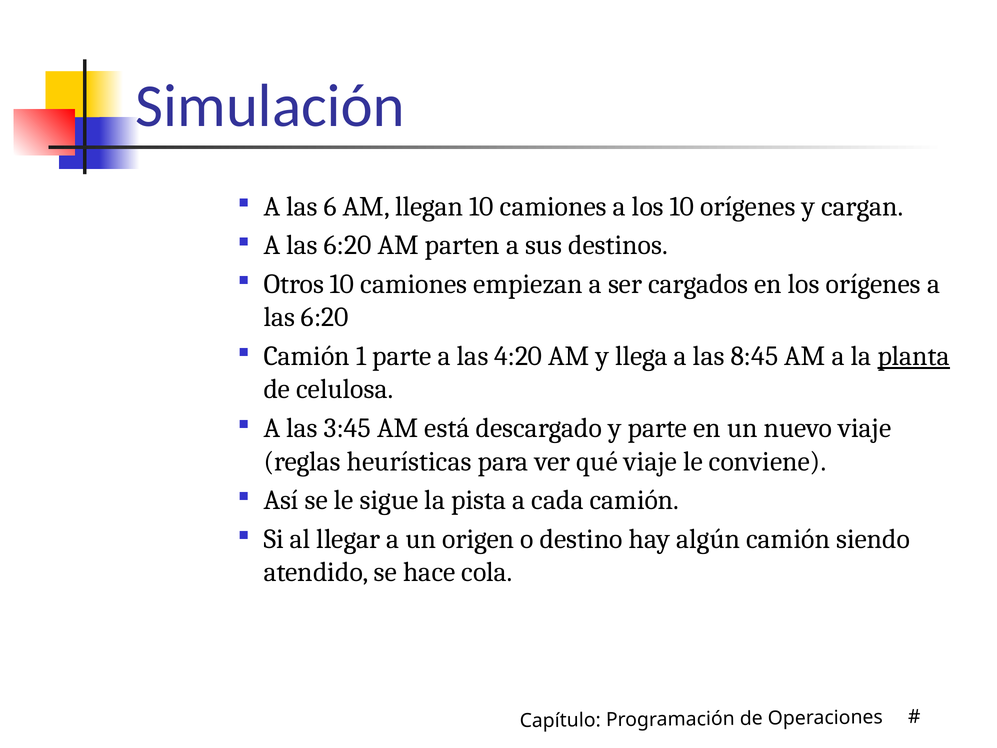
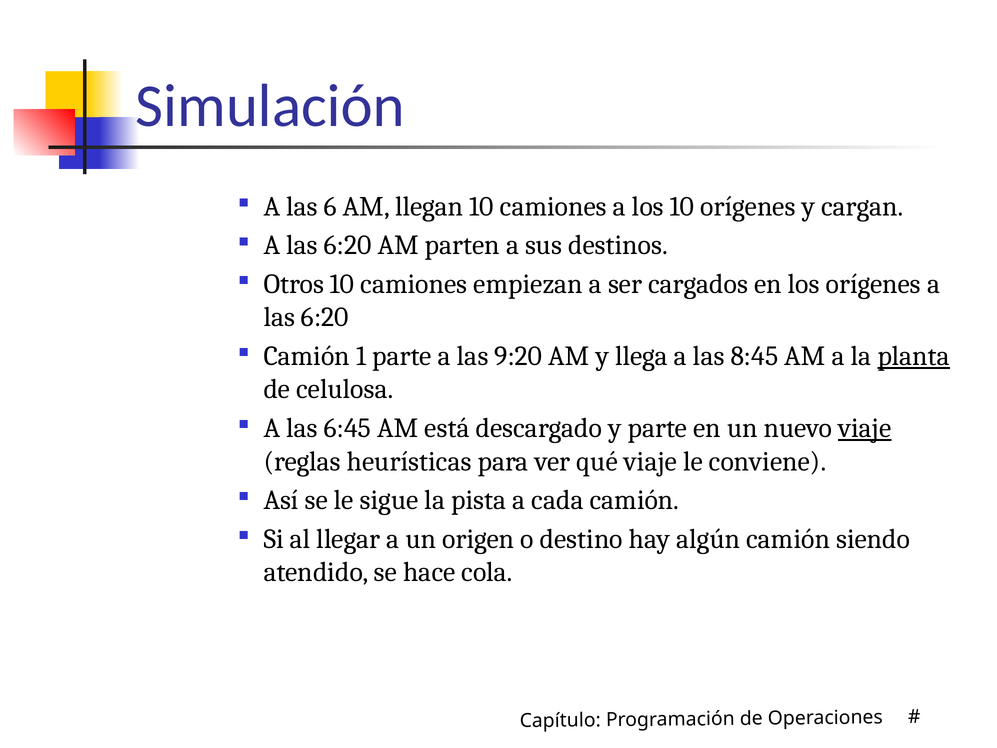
4:20: 4:20 -> 9:20 (518, 356)
3:45: 3:45 -> 6:45 (347, 428)
viaje underline: none -> present (865, 428)
